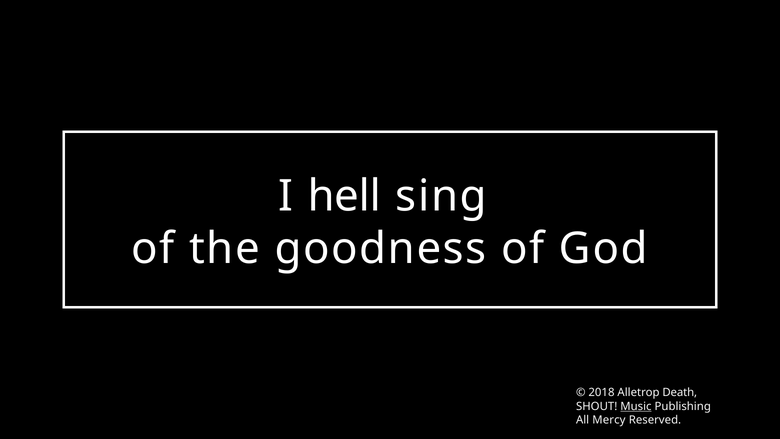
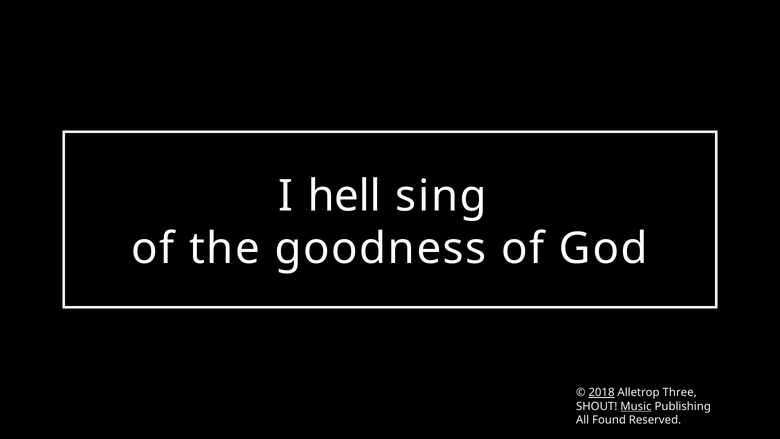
2018 underline: none -> present (601, 392)
Death: Death -> Three (680, 392)
Mercy: Mercy -> Found (609, 420)
